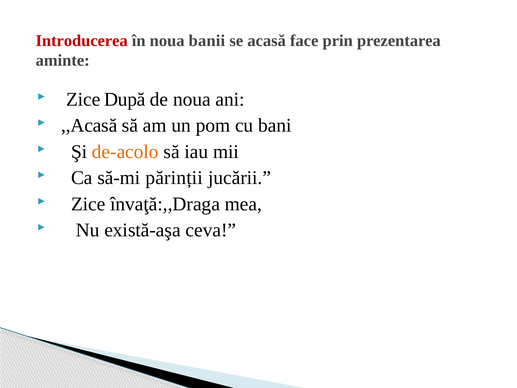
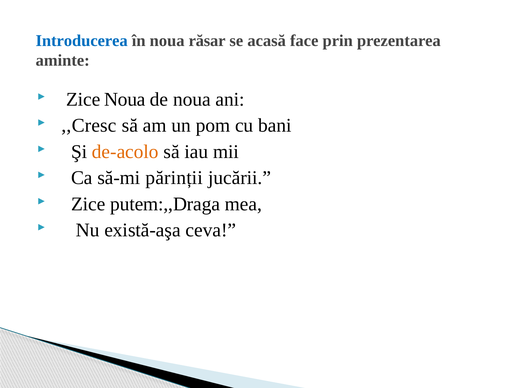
Introducerea colour: red -> blue (82, 41)
banii: banii -> răsar (207, 41)
Zice După: După -> Noua (125, 99)
,,Acasă: ,,Acasă -> ,,Cresc (89, 125)
învaţă:,,Draga: învaţă:,,Draga -> putem:,,Draga (165, 204)
